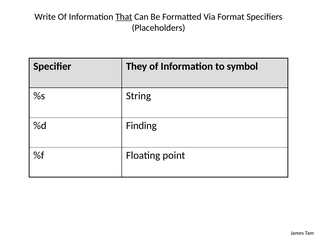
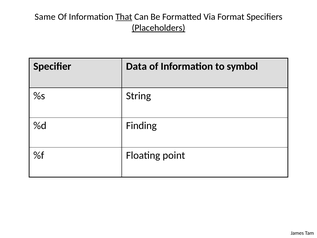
Write: Write -> Same (45, 17)
Placeholders underline: none -> present (158, 28)
They: They -> Data (136, 66)
